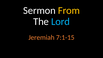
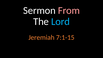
From colour: yellow -> pink (69, 10)
